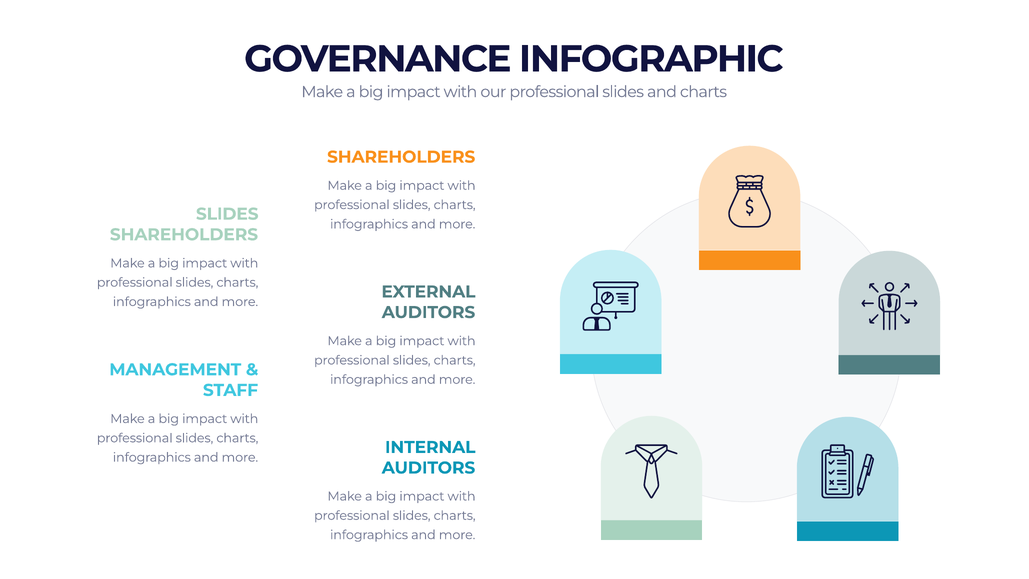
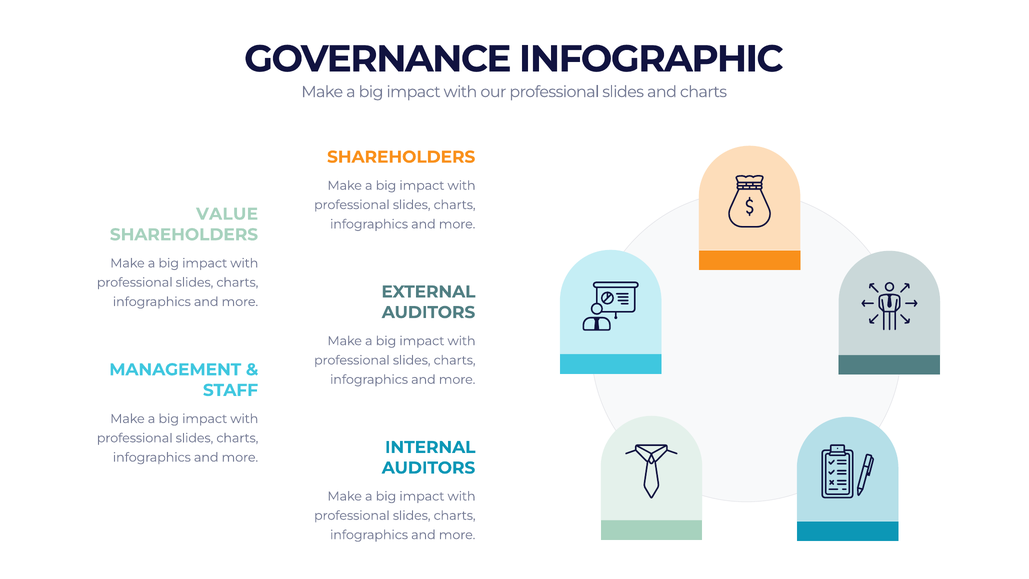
SLIDES: SLIDES -> VALUE (227, 214)
